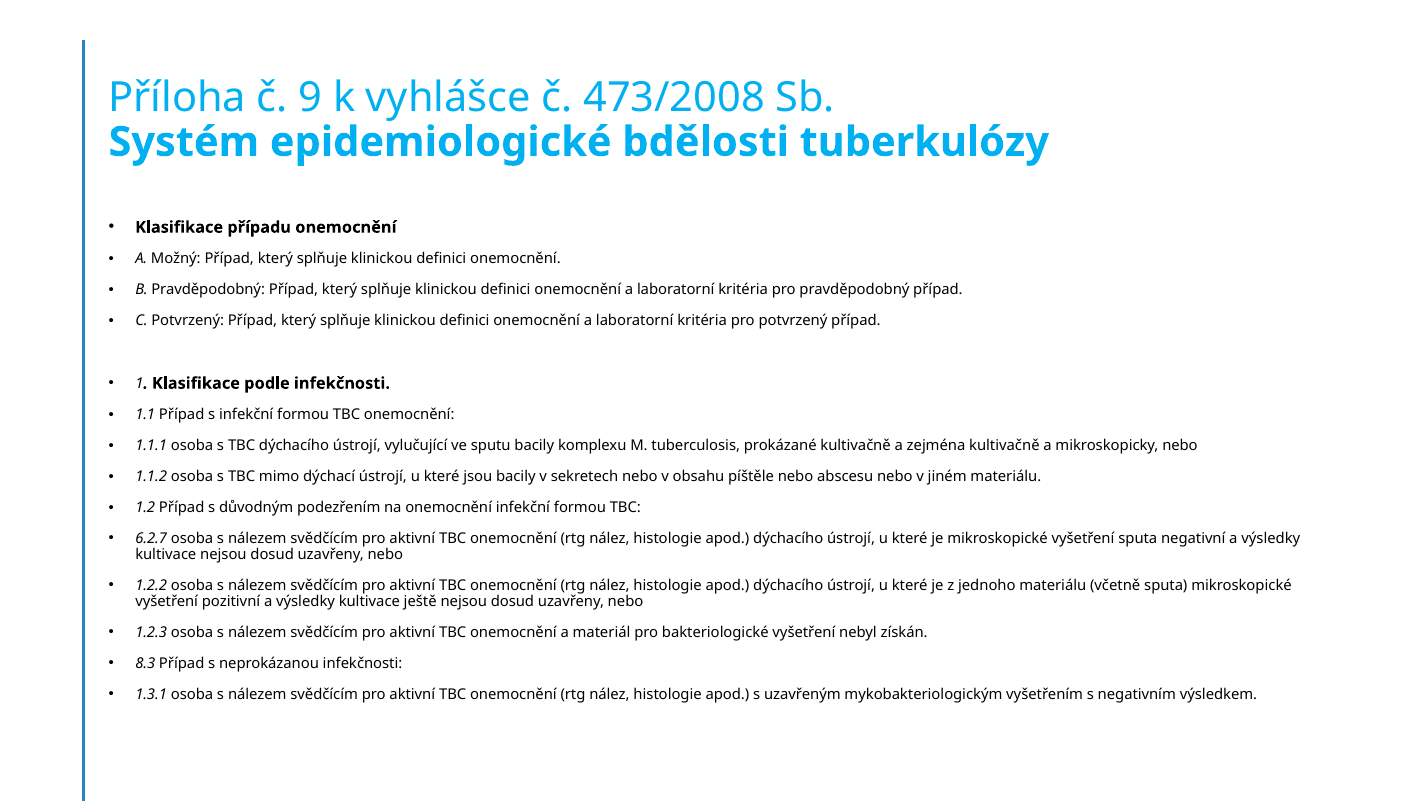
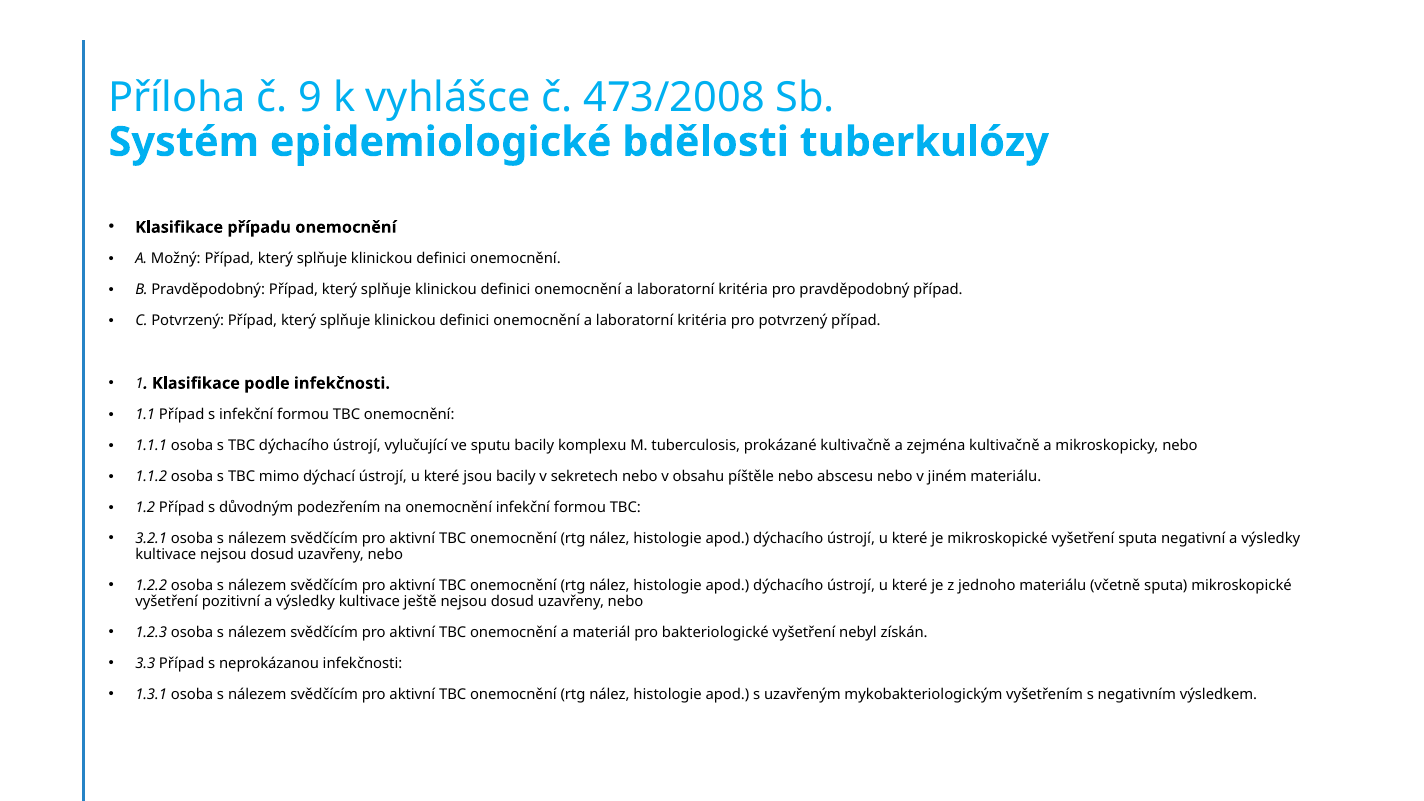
6.2.7: 6.2.7 -> 3.2.1 (151, 539)
8.3: 8.3 -> 3.3 (145, 663)
